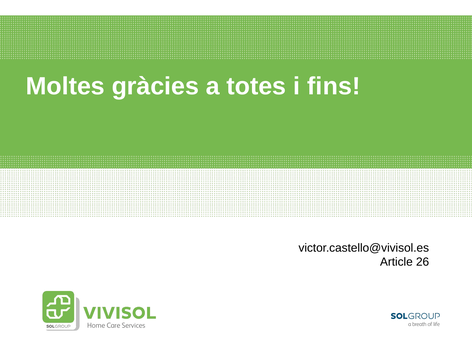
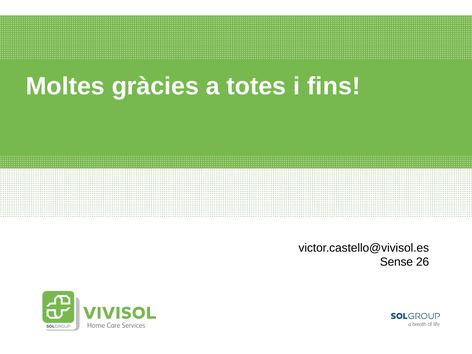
Article: Article -> Sense (396, 262)
